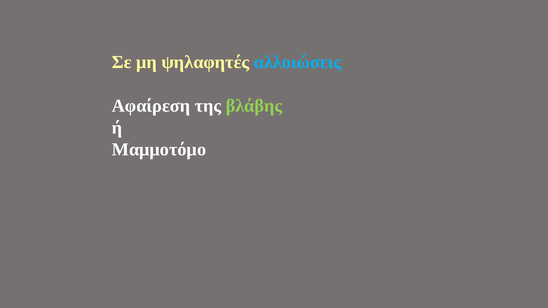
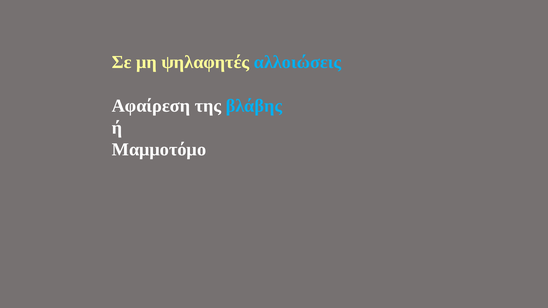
βλάβης colour: light green -> light blue (254, 106)
